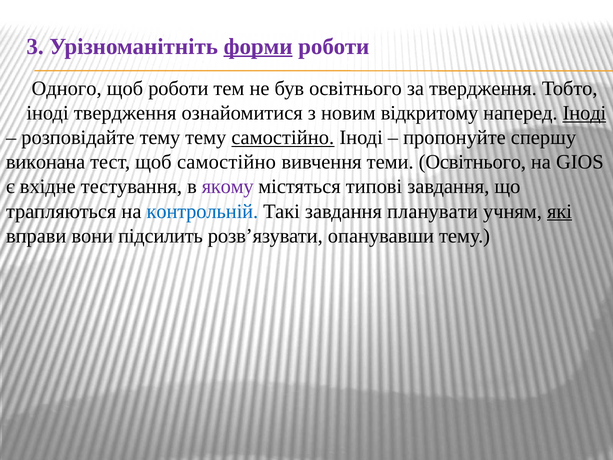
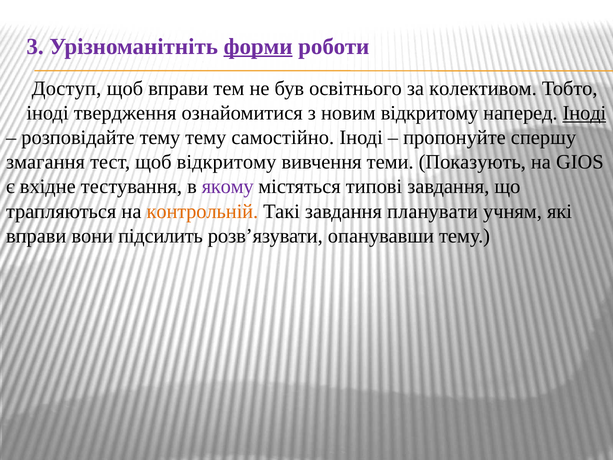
Одного: Одного -> Доступ (67, 89)
щоб роботи: роботи -> вправи (178, 89)
за твердження: твердження -> колективом (483, 89)
самостійно underline: present -> none (283, 138)
виконана: виконана -> змагання (46, 162)
щоб самостійно: самостійно -> відкритому (227, 162)
теми Освітнього: Освітнього -> Показують (472, 162)
контрольній colour: blue -> orange (202, 211)
які underline: present -> none (560, 211)
